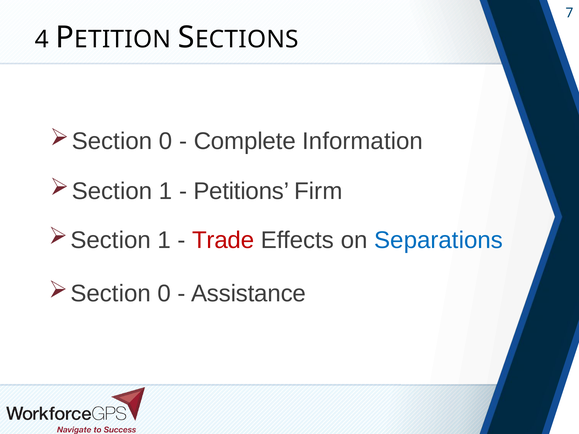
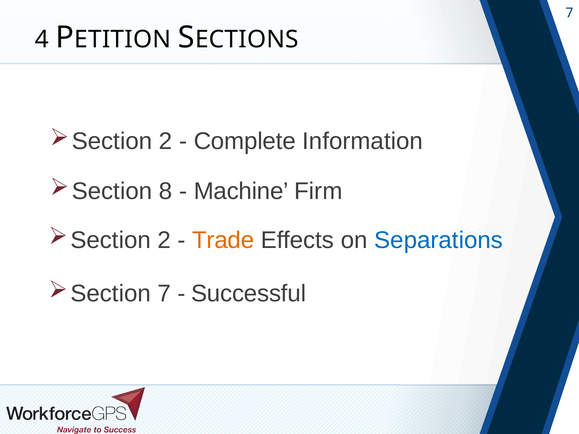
0: 0 -> 2 (166, 141)
1: 1 -> 8 (166, 191)
Petitions: Petitions -> Machine (241, 191)
1: 1 -> 2 (164, 240)
Trade colour: red -> orange (223, 240)
0: 0 -> 7 (164, 294)
Assistance: Assistance -> Successful (249, 294)
